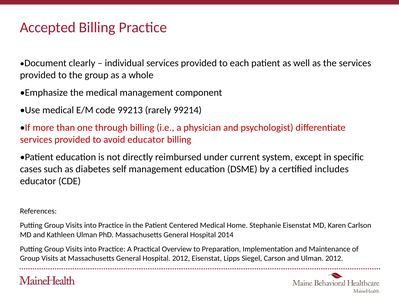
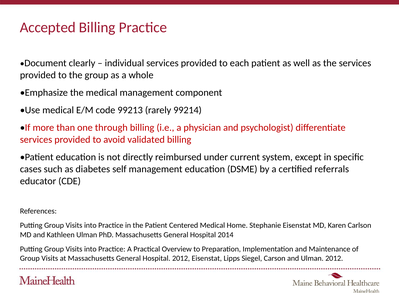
avoid educator: educator -> validated (146, 140)
includes: includes -> referrals (332, 169)
